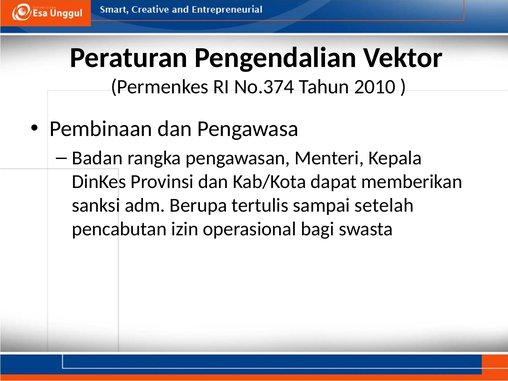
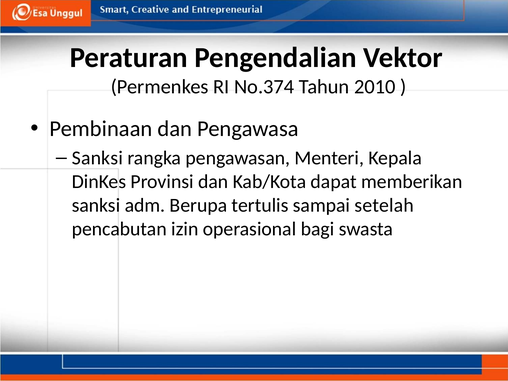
Badan: Badan -> Sanksi (97, 158)
